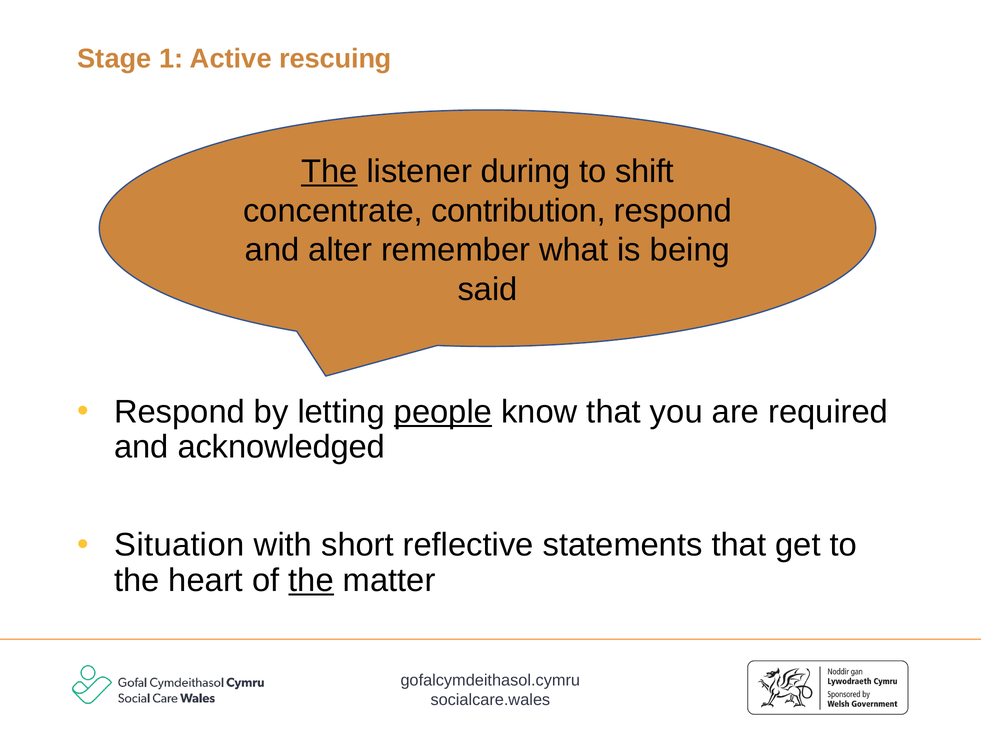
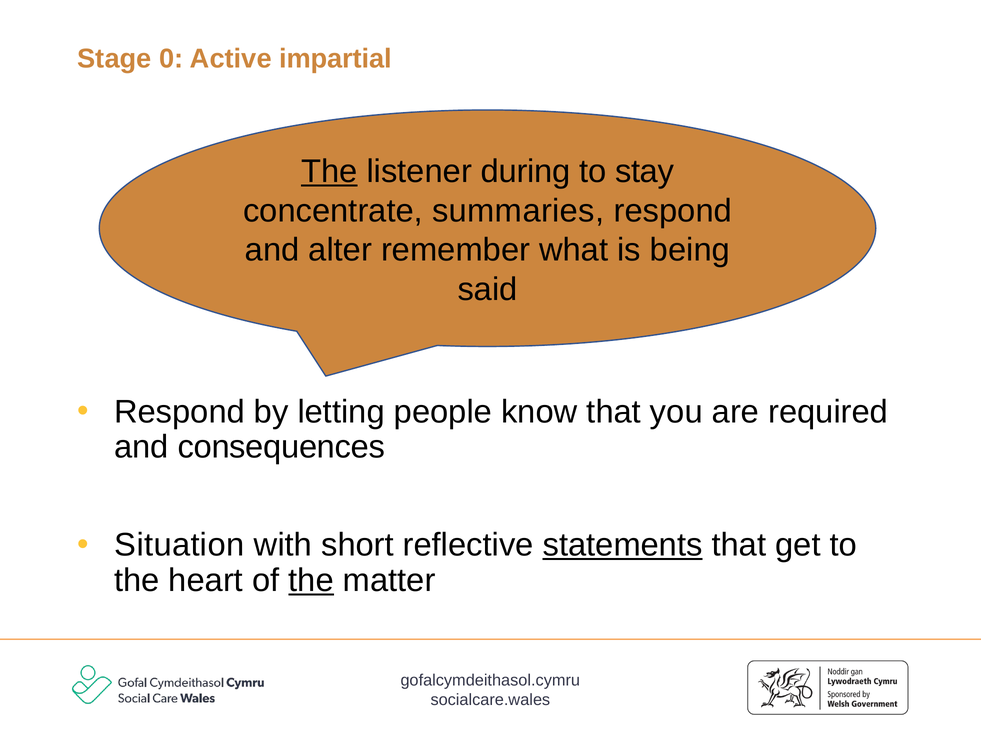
1: 1 -> 0 (171, 59)
rescuing: rescuing -> impartial (335, 59)
shift: shift -> stay (645, 172)
contribution: contribution -> summaries (518, 211)
people underline: present -> none (443, 412)
acknowledged: acknowledged -> consequences (281, 447)
statements underline: none -> present (623, 545)
